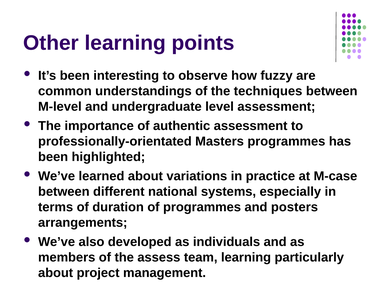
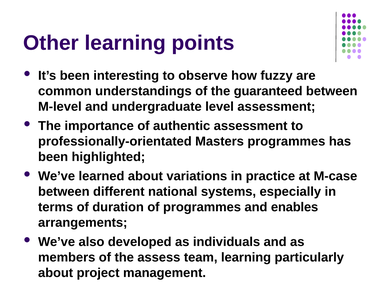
techniques: techniques -> guaranteed (268, 91)
posters: posters -> enables (295, 207)
